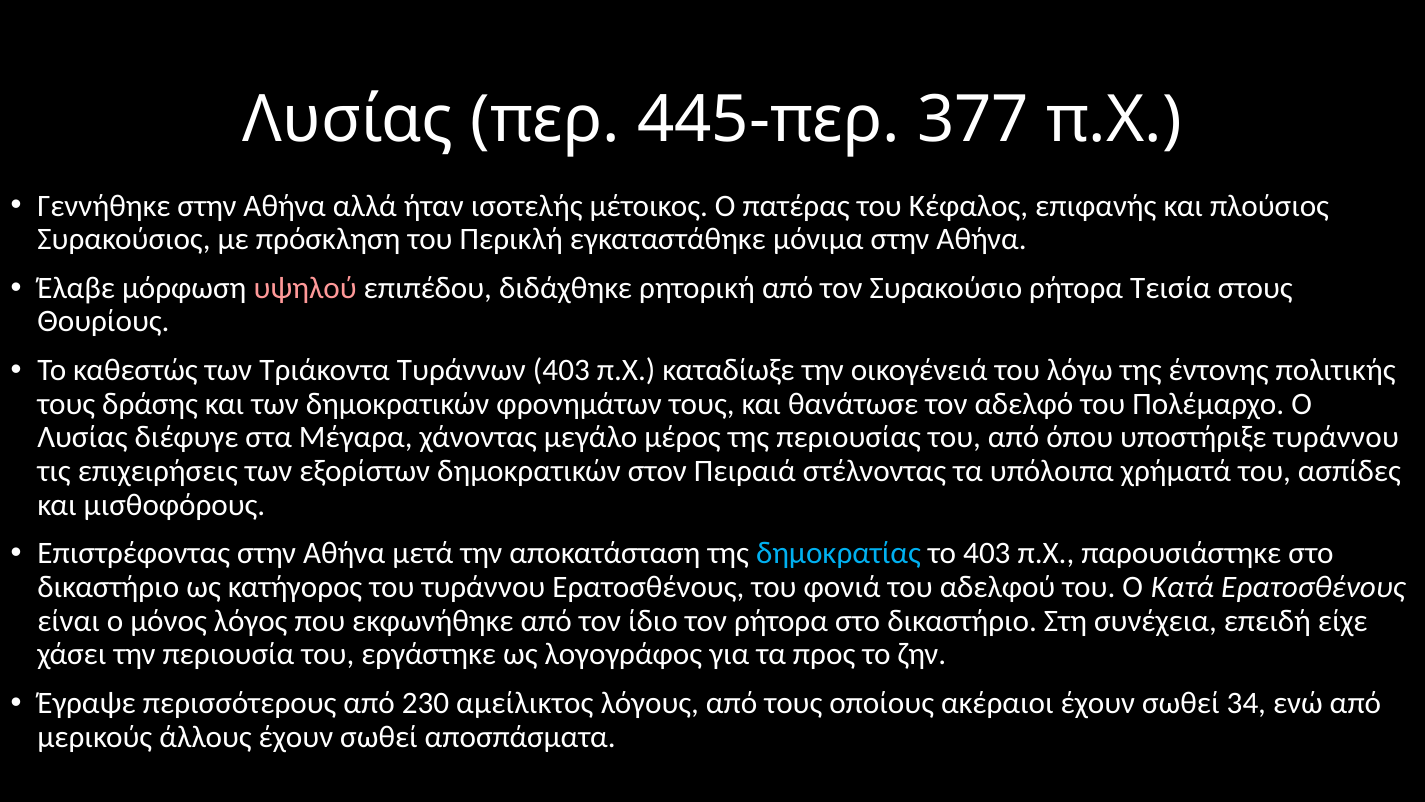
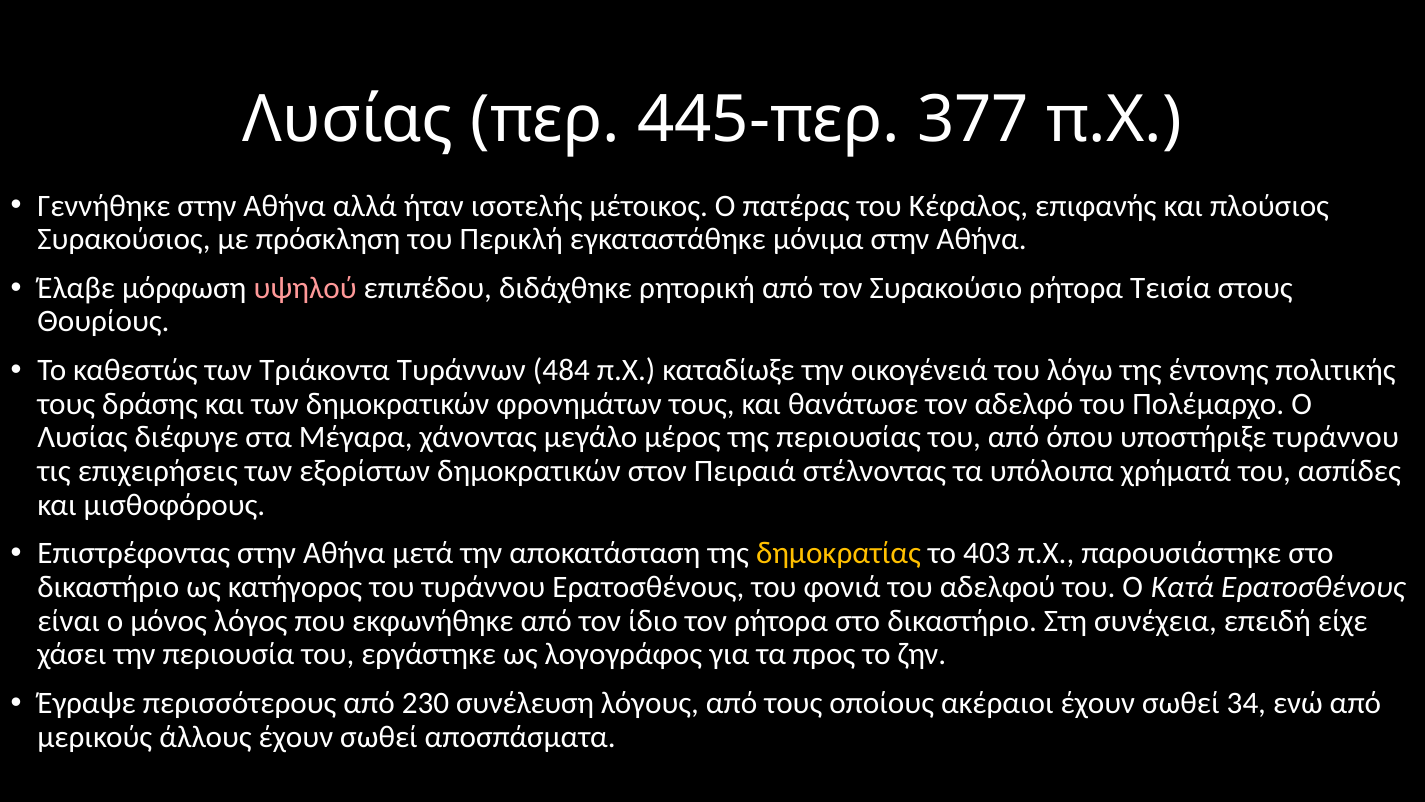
Τυράννων 403: 403 -> 484 (561, 370)
δημοκρατίας colour: light blue -> yellow (838, 553)
αμείλικτος: αμείλικτος -> συνέλευση (525, 703)
